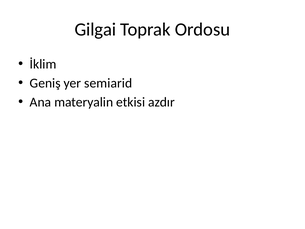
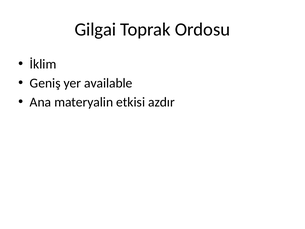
semiarid: semiarid -> available (108, 83)
